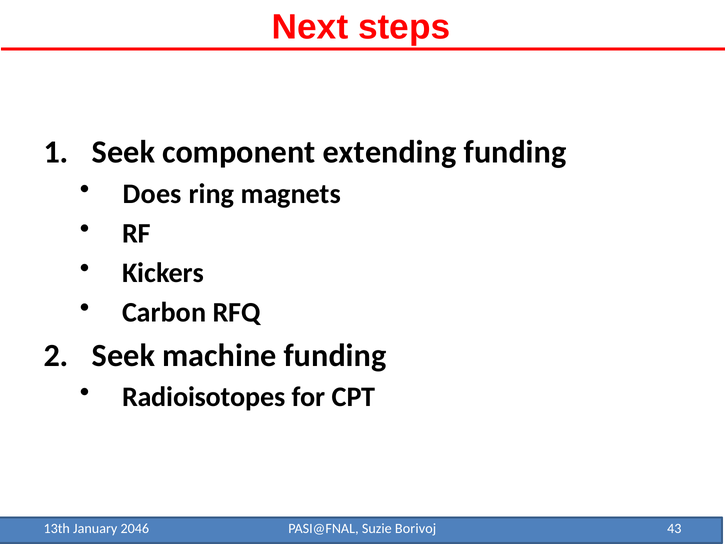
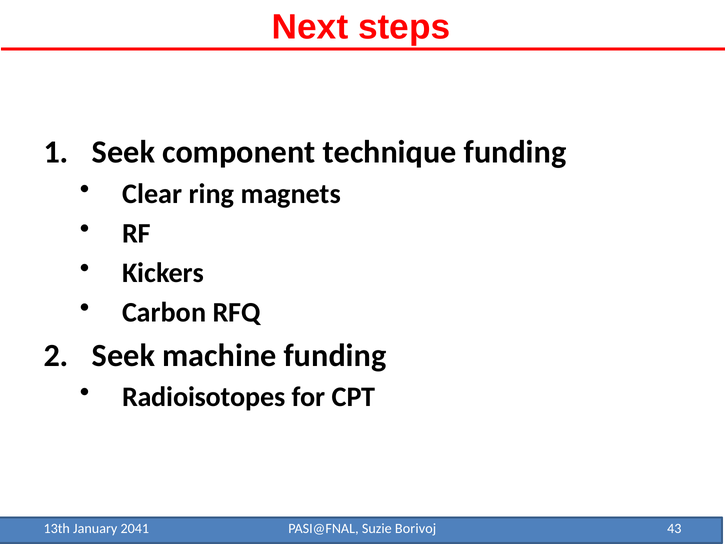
extending: extending -> technique (390, 152)
Does: Does -> Clear (152, 194)
2046: 2046 -> 2041 (135, 528)
